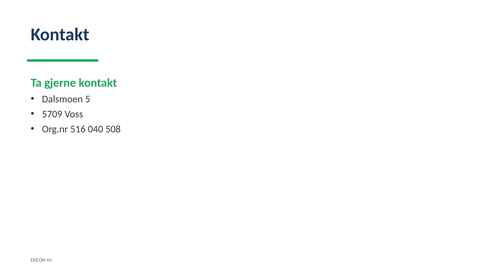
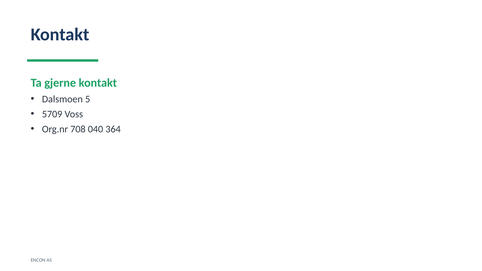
516: 516 -> 708 (78, 129)
508: 508 -> 364 (113, 129)
